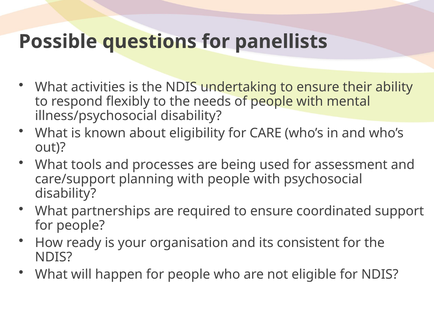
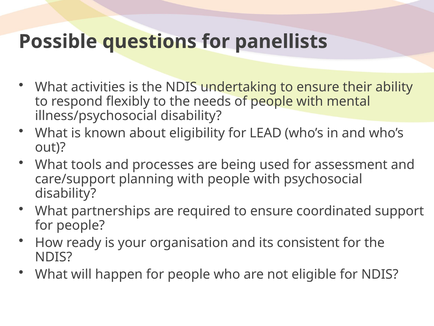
CARE: CARE -> LEAD (266, 133)
